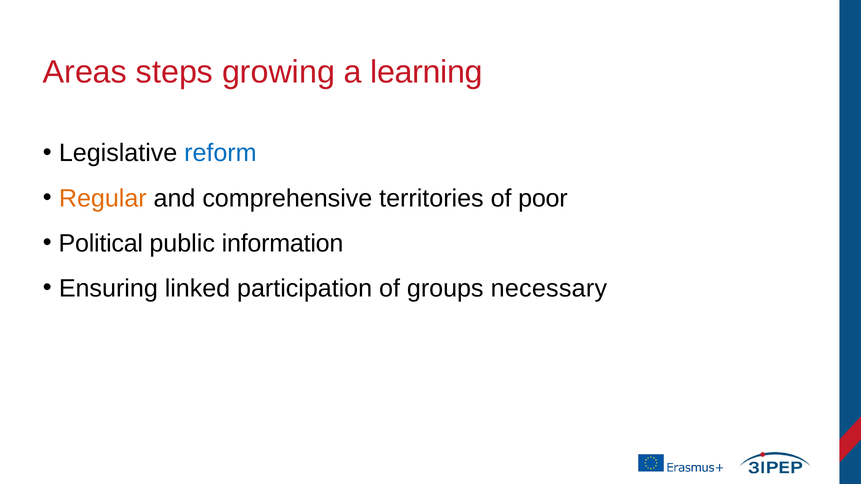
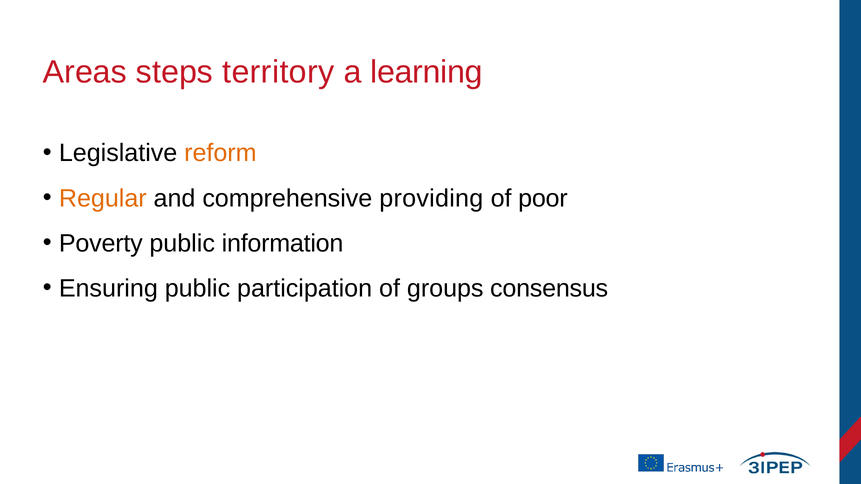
growing: growing -> territory (278, 72)
reform colour: blue -> orange (220, 153)
territories: territories -> providing (431, 198)
Political: Political -> Poverty (101, 244)
Ensuring linked: linked -> public (197, 289)
necessary: necessary -> consensus (549, 289)
